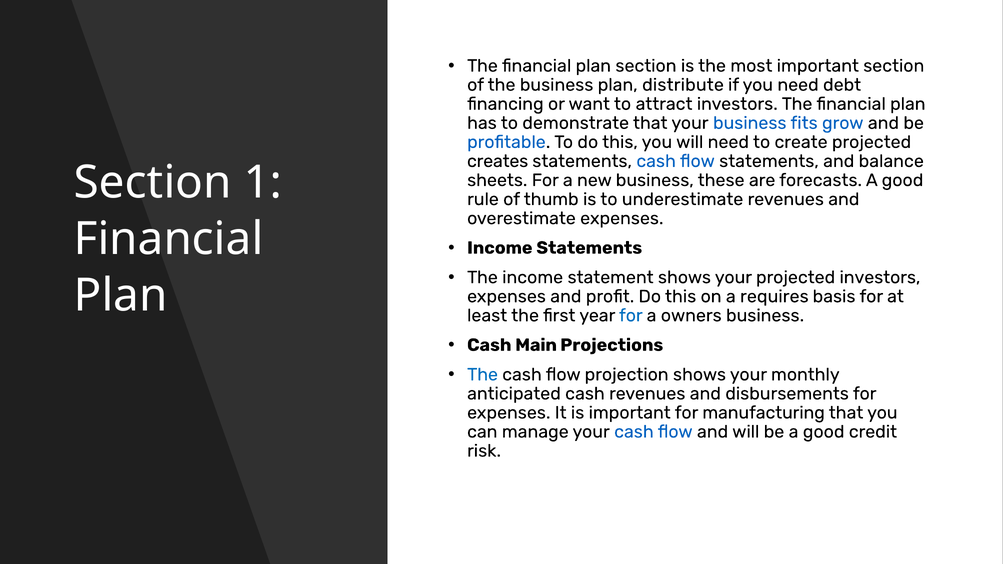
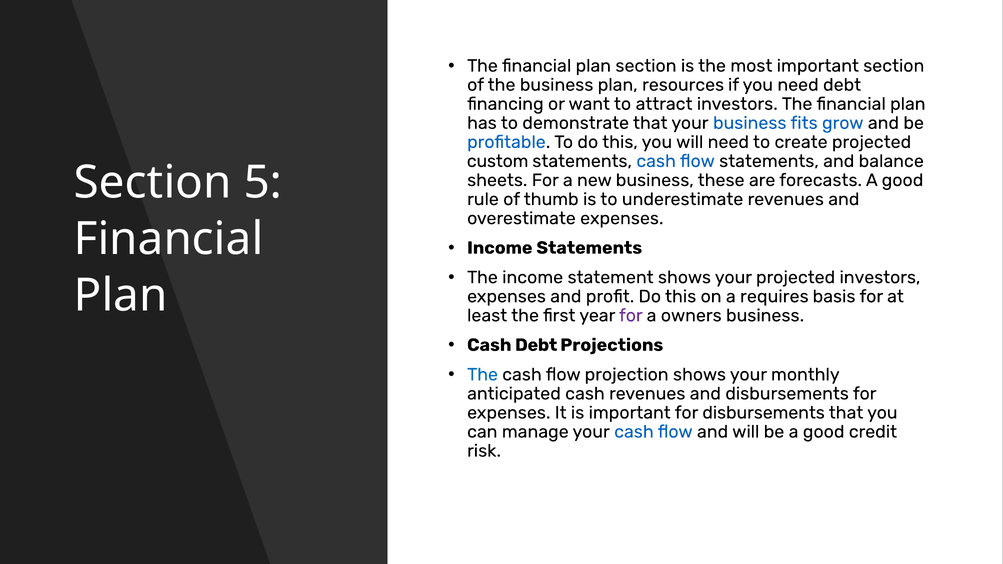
distribute: distribute -> resources (683, 85)
creates: creates -> custom (498, 161)
1: 1 -> 5 (263, 183)
for colour: blue -> purple (631, 316)
Cash Main: Main -> Debt (536, 345)
for manufacturing: manufacturing -> disbursements (764, 413)
